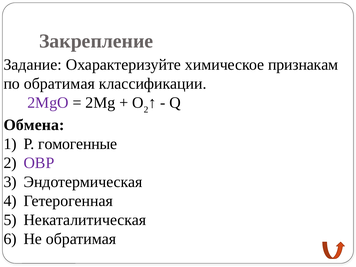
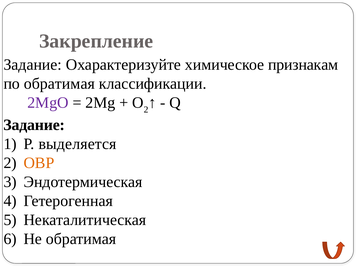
Обмена: Обмена -> Задание (34, 125)
гомогенные: гомогенные -> выделяется (78, 144)
ОВР colour: purple -> orange (39, 163)
